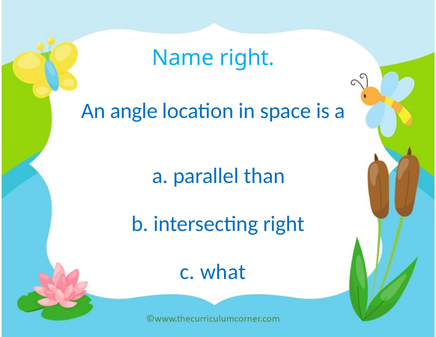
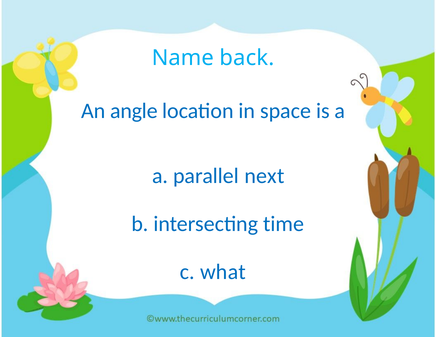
Name right: right -> back (247, 58)
than: than -> next (264, 176)
intersecting right: right -> time (284, 224)
